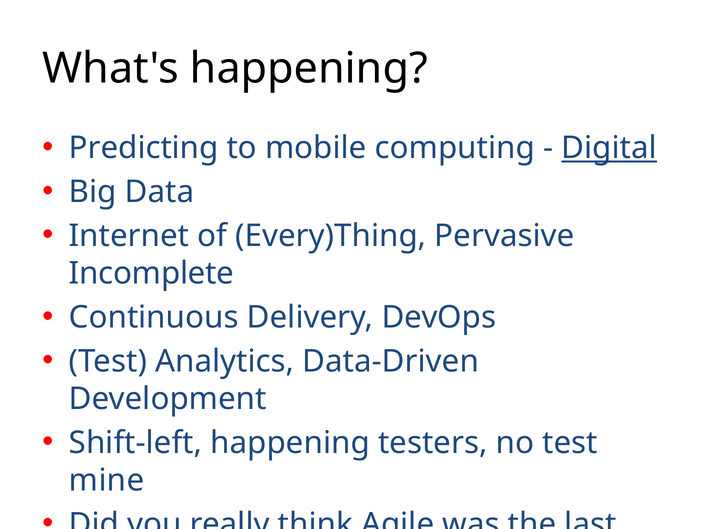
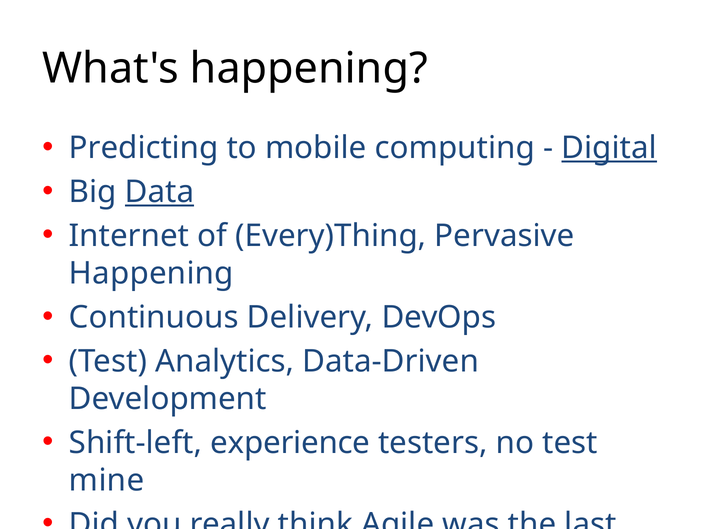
Data underline: none -> present (159, 192)
Incomplete: Incomplete -> Happening (151, 274)
Shift-left happening: happening -> experience (290, 443)
